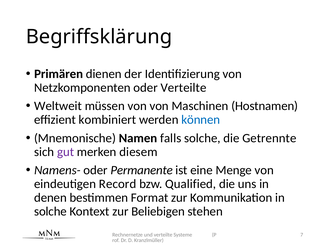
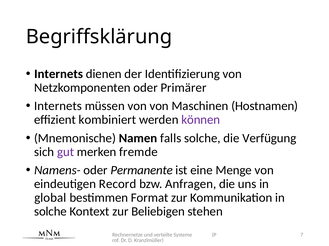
Primären: Primären -> Internets (59, 74)
oder Verteilte: Verteilte -> Primärer (184, 88)
Weltweit: Weltweit -> Internets (58, 106)
können colour: blue -> purple (201, 120)
Getrennte: Getrennte -> Verfügung (269, 138)
diesem: diesem -> fremde (138, 152)
Qualified: Qualified -> Anfragen (191, 184)
denen: denen -> global (50, 198)
